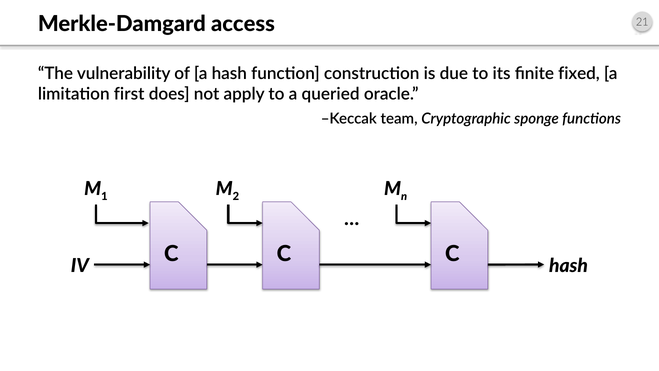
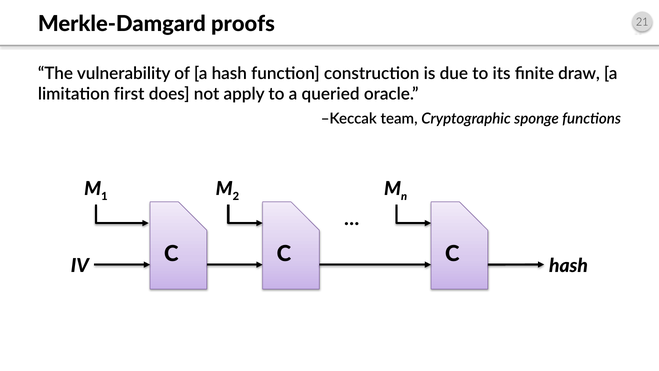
access: access -> proofs (243, 24)
fixed: fixed -> draw (579, 74)
